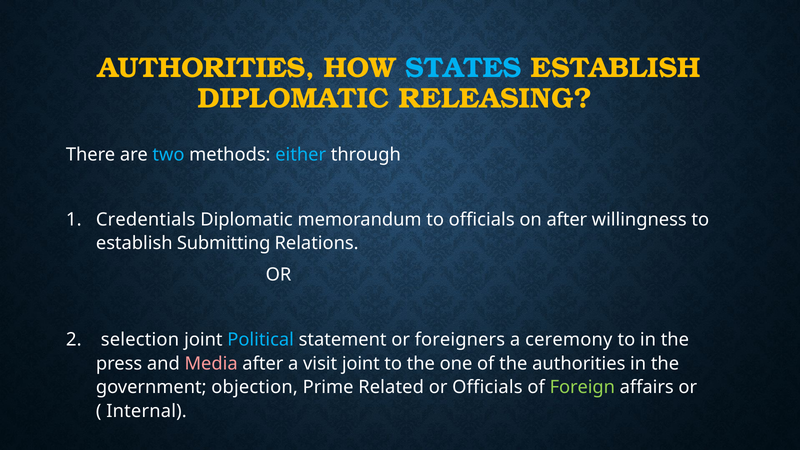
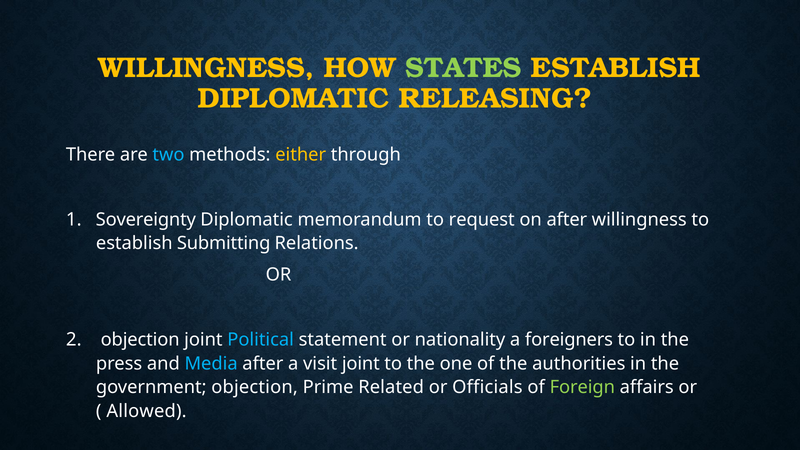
AUTHORITIES: AUTHORITIES -> WILLINGNESS (206, 68)
STATES colour: light blue -> light green (463, 68)
either colour: light blue -> yellow (301, 155)
Credentials: Credentials -> Sovereignty (146, 220)
to officials: officials -> request (482, 220)
selection: selection -> objection (140, 340)
foreigners: foreigners -> nationality (460, 340)
ceremony: ceremony -> foreigners (569, 340)
Media colour: pink -> light blue (211, 363)
Internal: Internal -> Allowed (147, 411)
